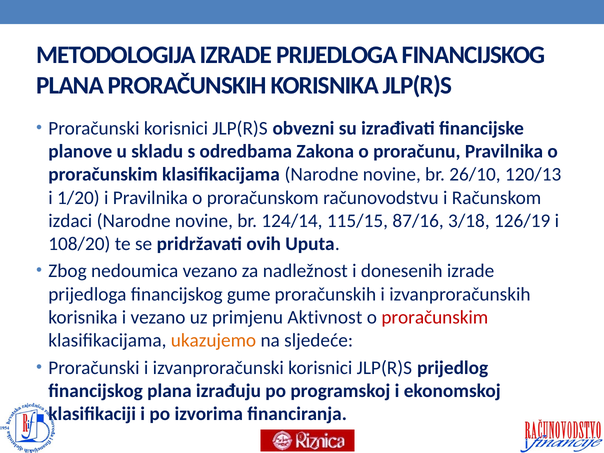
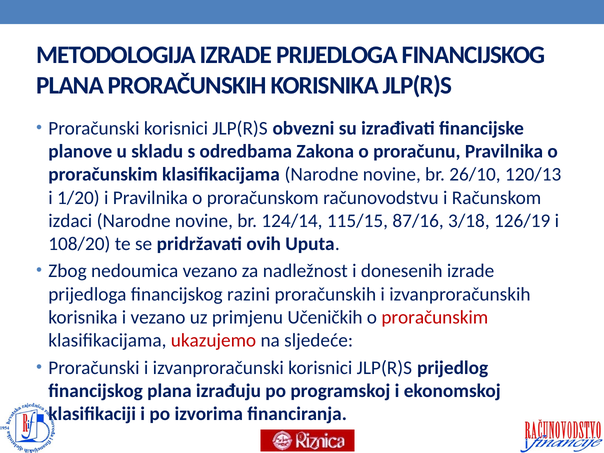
gume: gume -> razini (249, 294)
Aktivnost: Aktivnost -> Učeničkih (325, 317)
ukazujemo colour: orange -> red (213, 341)
